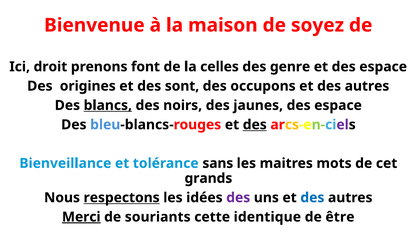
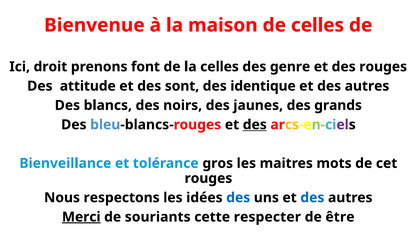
de soyez: soyez -> celles (318, 25)
et des espace: espace -> rouges (383, 67)
origines: origines -> attitude (88, 86)
occupons: occupons -> identique (263, 86)
blancs underline: present -> none (108, 105)
jaunes des espace: espace -> grands (338, 105)
sans: sans -> gros (218, 163)
grands: grands -> rouges (208, 178)
respectons underline: present -> none (122, 198)
des colour: purple -> blue (238, 198)
identique: identique -> respecter (267, 217)
